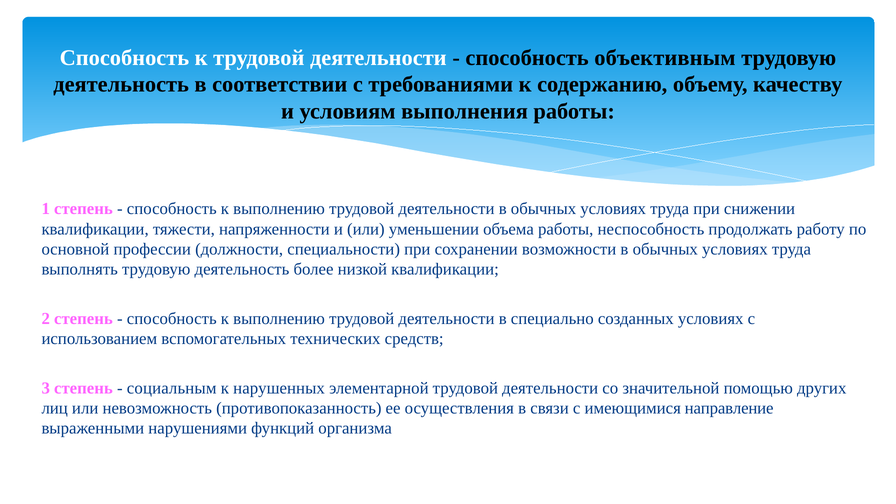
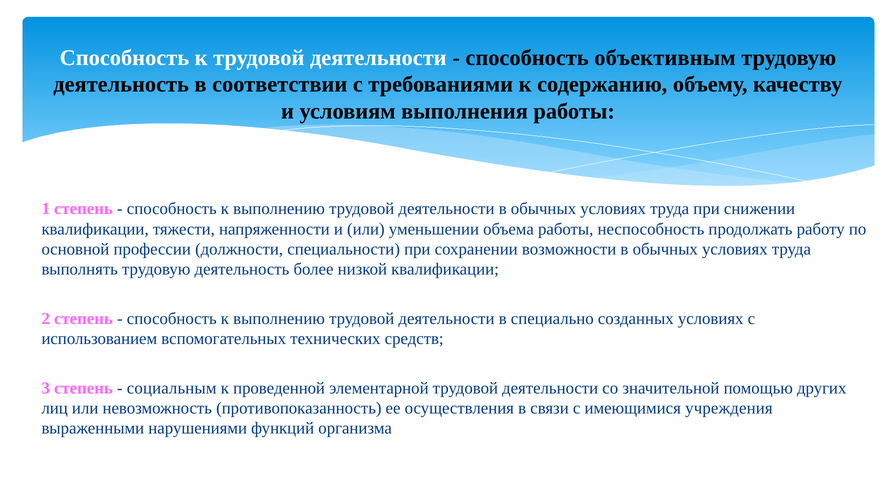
нарушенных: нарушенных -> проведенной (279, 388)
направление: направление -> учреждения (729, 408)
